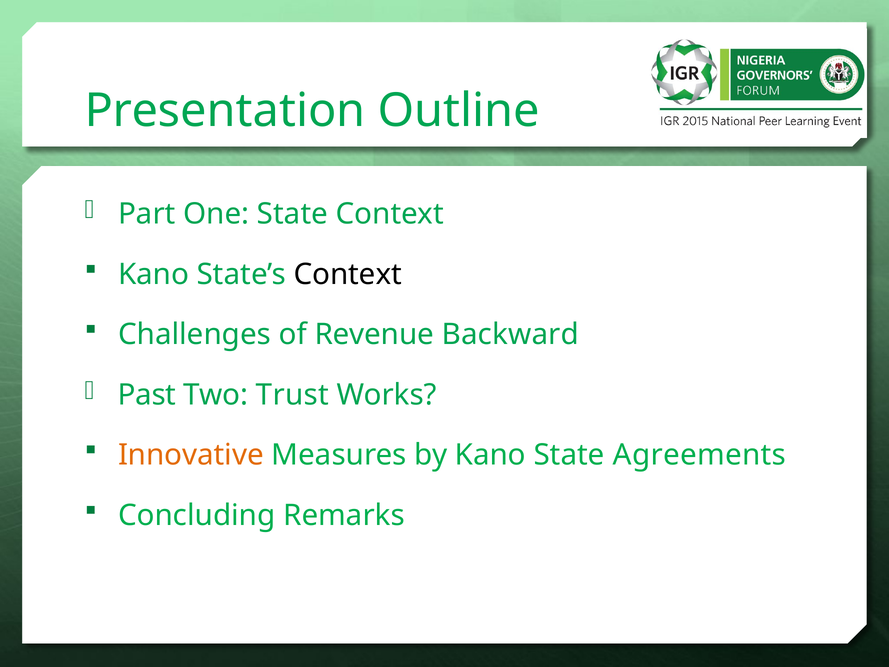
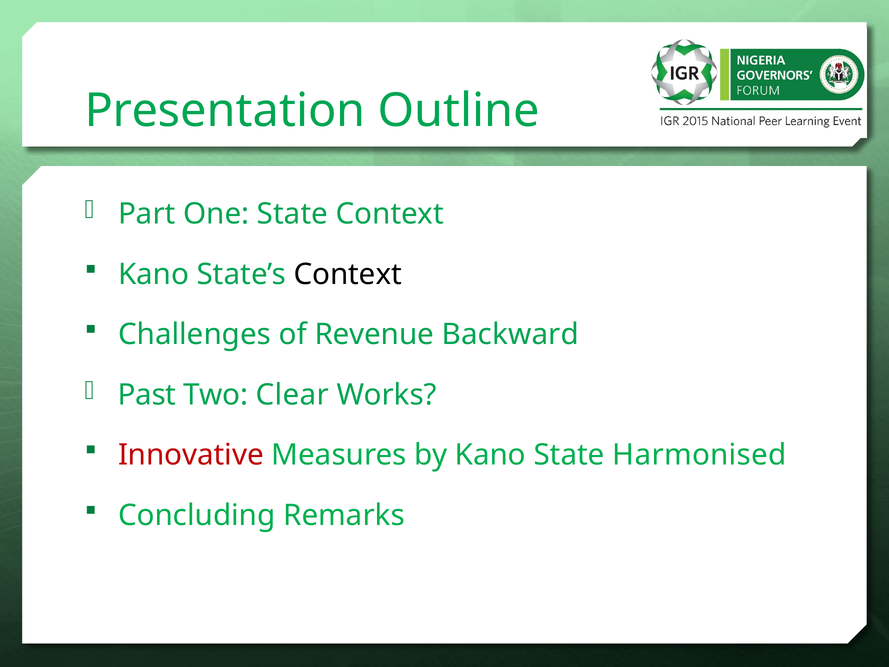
Trust: Trust -> Clear (292, 395)
Innovative colour: orange -> red (191, 455)
Agreements: Agreements -> Harmonised (699, 455)
